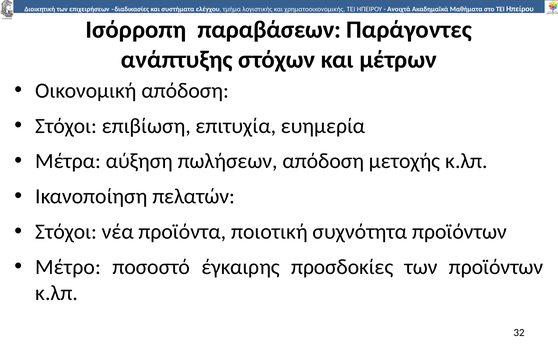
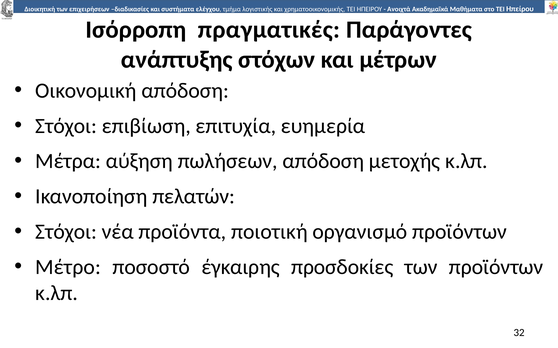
παραβάσεων: παραβάσεων -> πραγµατικές (269, 30)
συχνότητα: συχνότητα -> οργανισµό (360, 232)
